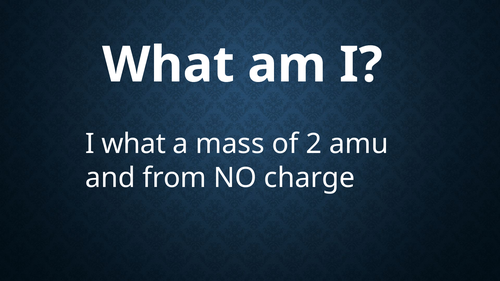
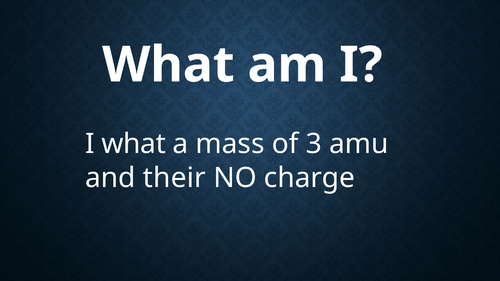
2: 2 -> 3 (314, 144)
from: from -> their (174, 178)
